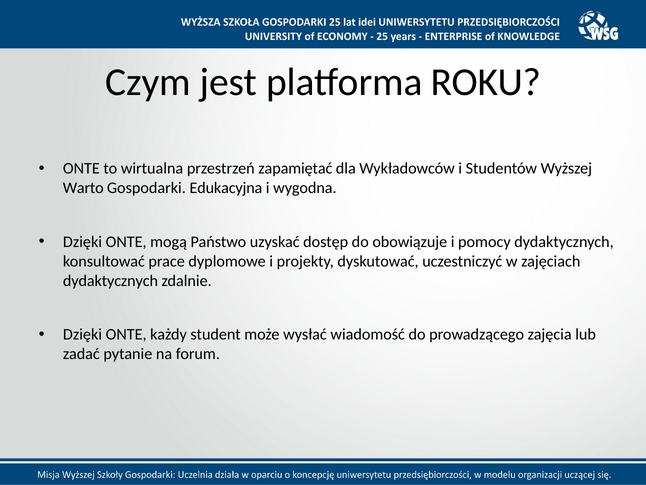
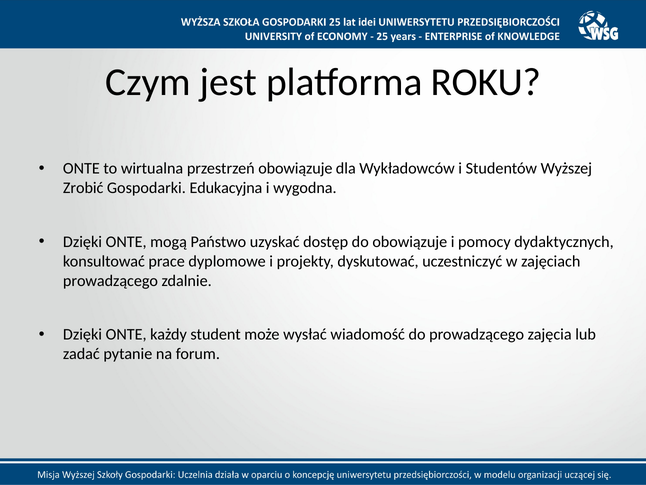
przestrzeń zapamiętać: zapamiętać -> obowiązuje (295, 168)
Warto: Warto -> Zrobić (83, 188)
dydaktycznych: dydaktycznych -> prowadzącego (110, 280)
